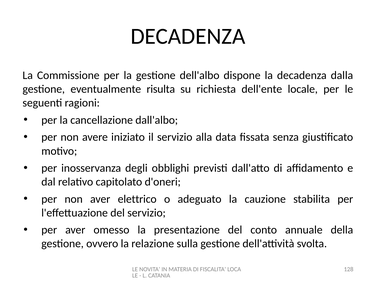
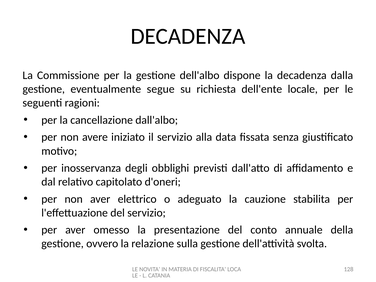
risulta: risulta -> segue (161, 89)
